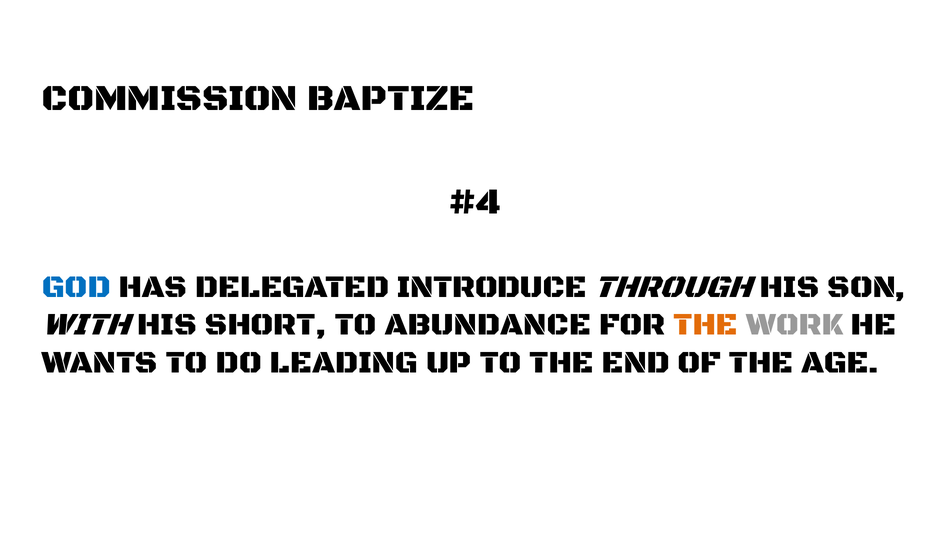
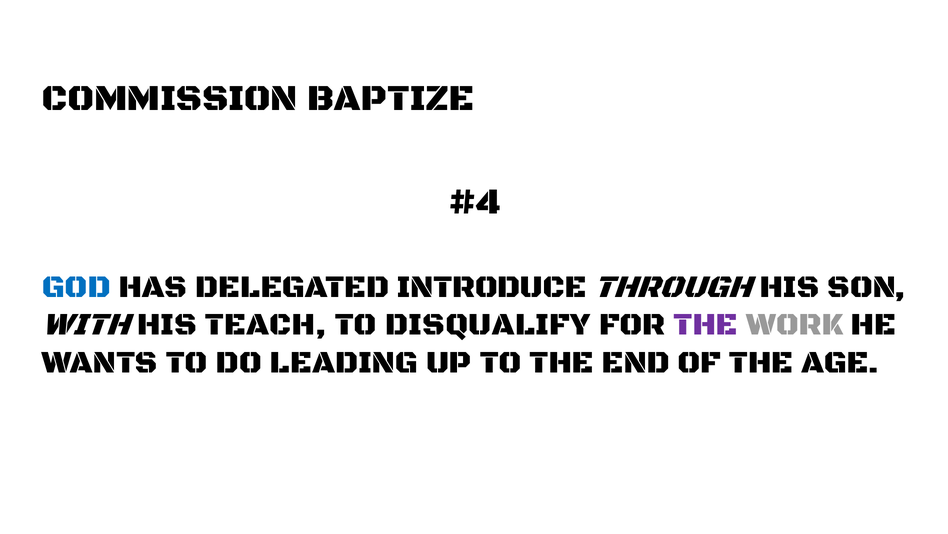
SHORT: SHORT -> TEACH (266, 324)
ABUNDANCE: ABUNDANCE -> DISQUALIFY (488, 324)
THE colour: orange -> purple (706, 324)
